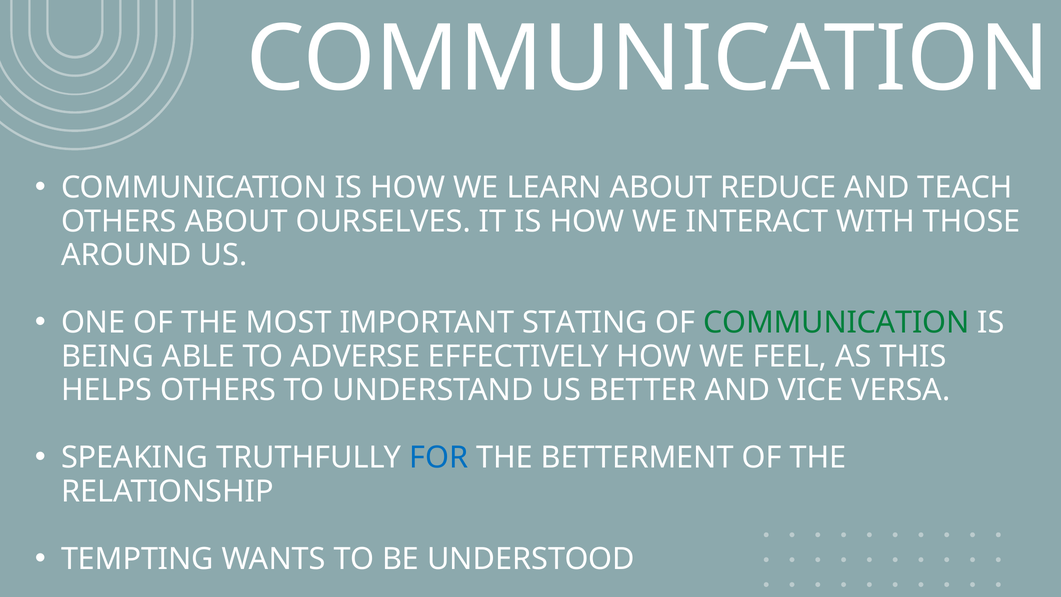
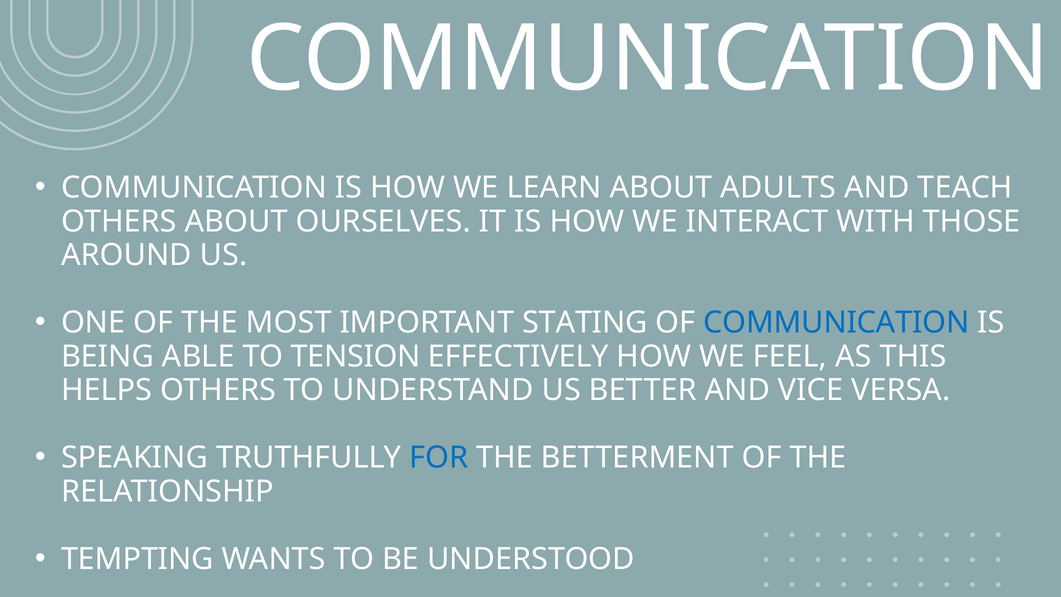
REDUCE: REDUCE -> ADULTS (778, 188)
COMMUNICATION colour: green -> blue (836, 323)
ADVERSE: ADVERSE -> TENSION (356, 356)
